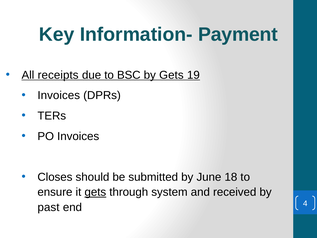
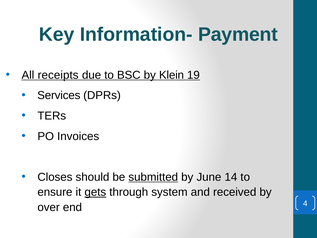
by Gets: Gets -> Klein (171, 75)
Invoices: Invoices -> Services (59, 95)
submitted underline: none -> present (153, 177)
18: 18 -> 14 (231, 177)
past: past -> over (49, 207)
